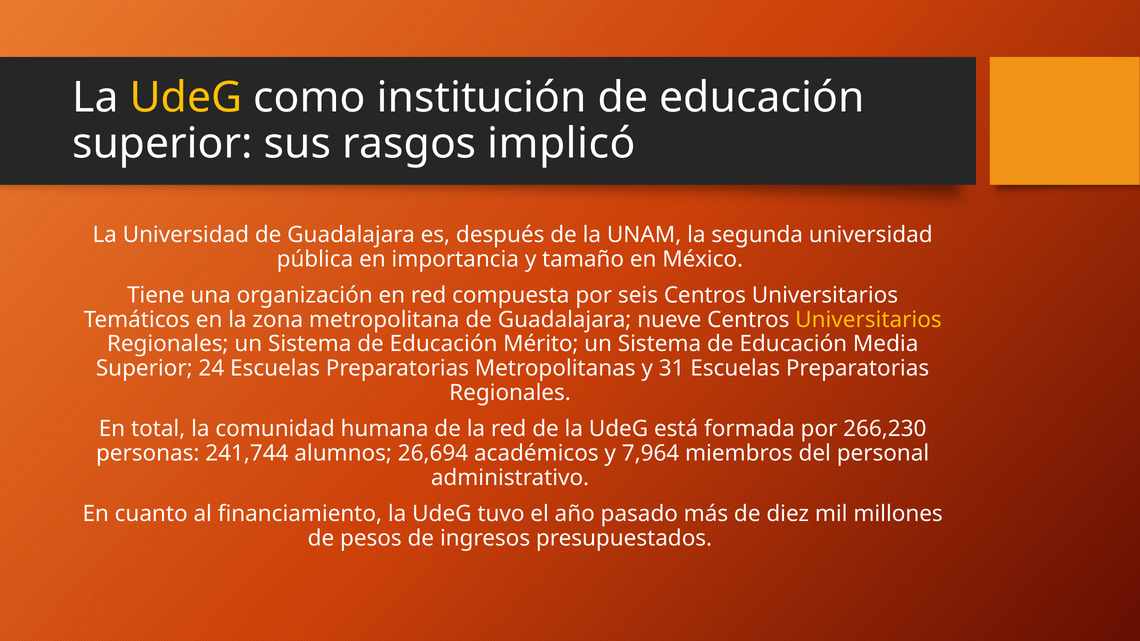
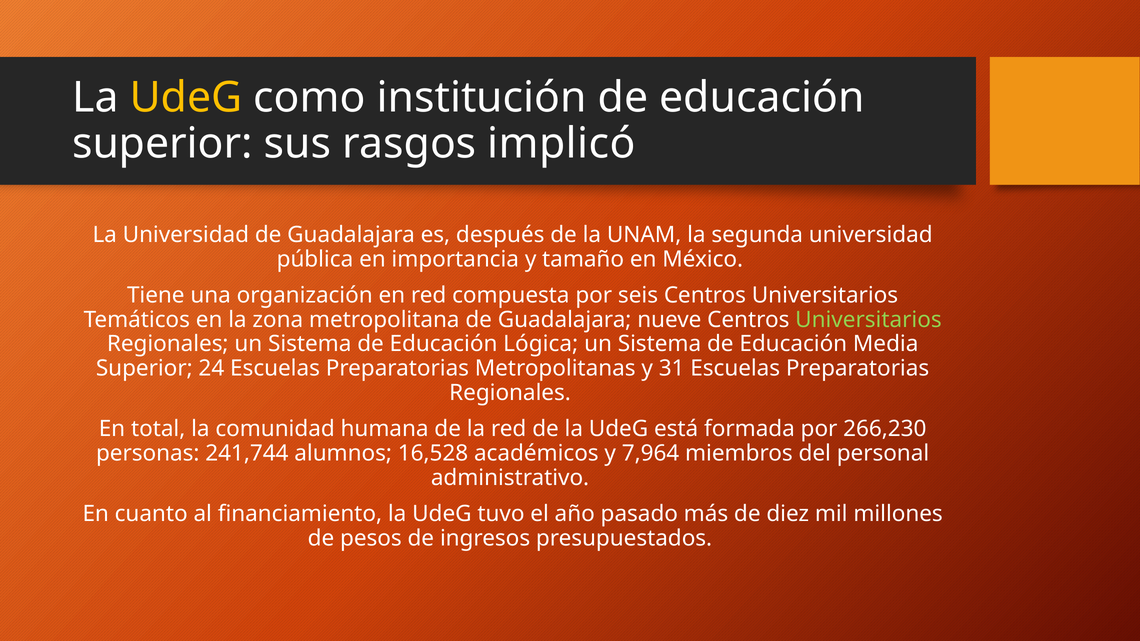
Universitarios colour: yellow -> light green (868, 320)
Mérito: Mérito -> Lógica (541, 344)
26,694: 26,694 -> 16,528 (433, 454)
